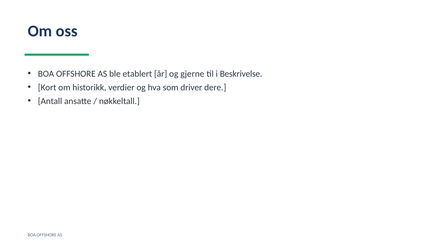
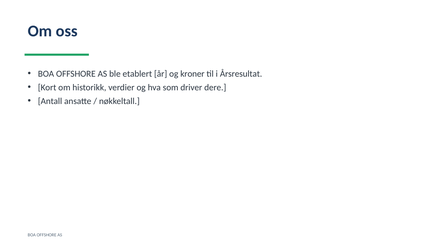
gjerne: gjerne -> kroner (192, 74)
Beskrivelse: Beskrivelse -> Årsresultat (241, 74)
